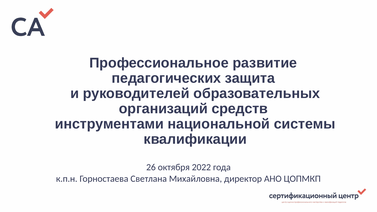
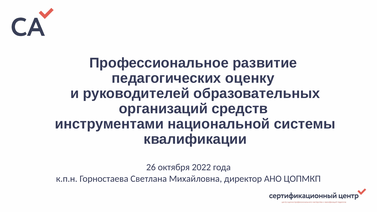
защита: защита -> оценку (250, 78)
